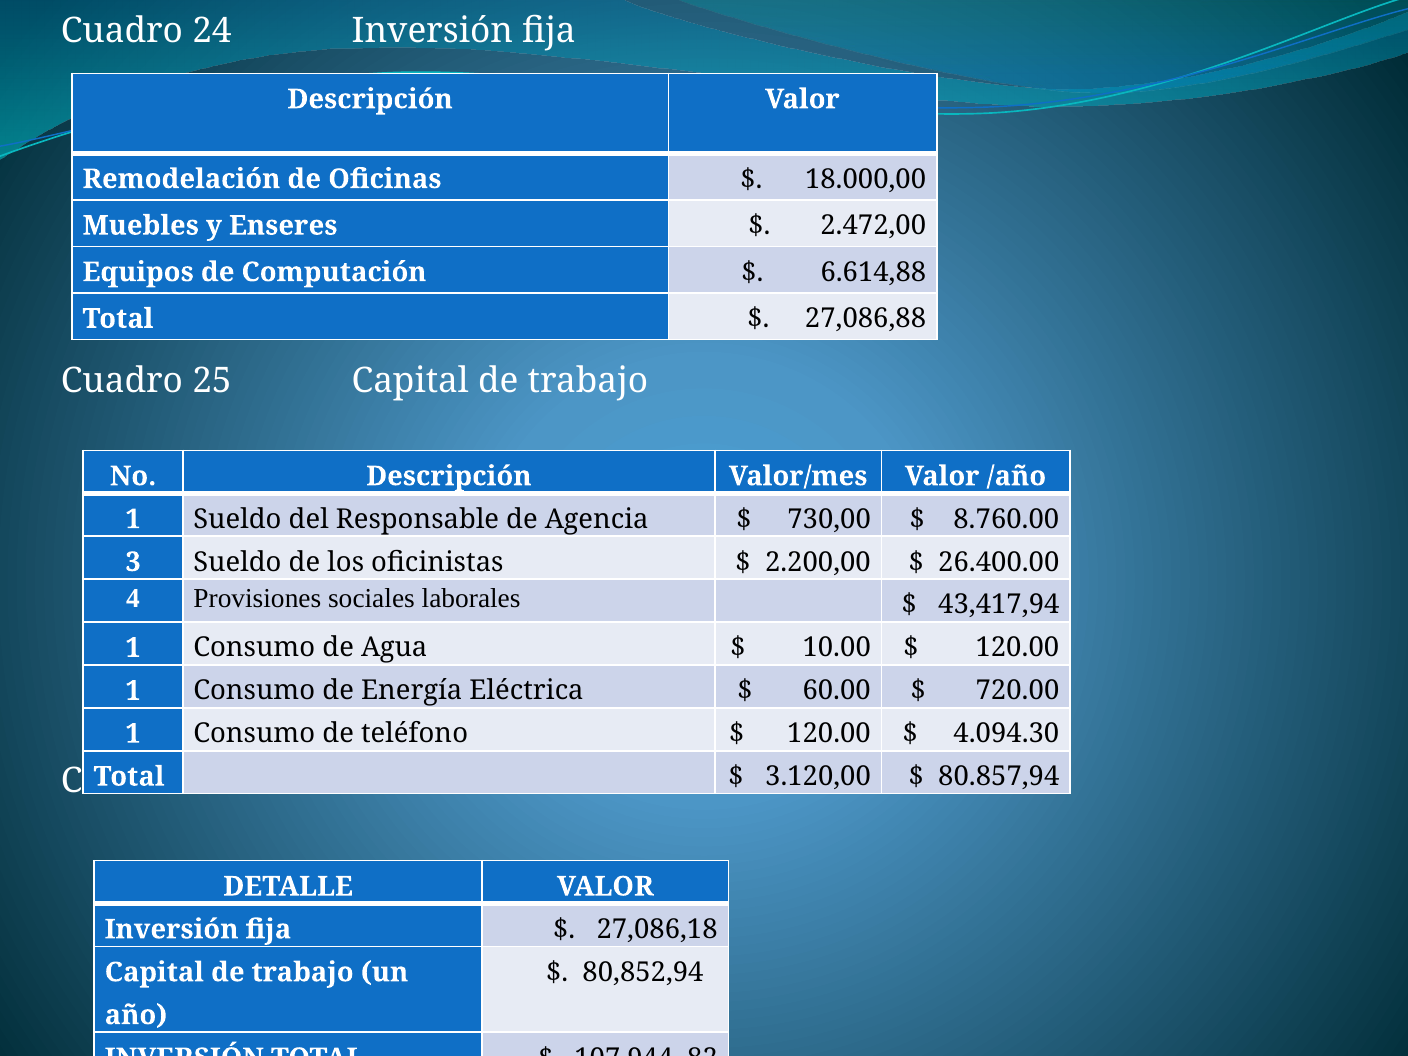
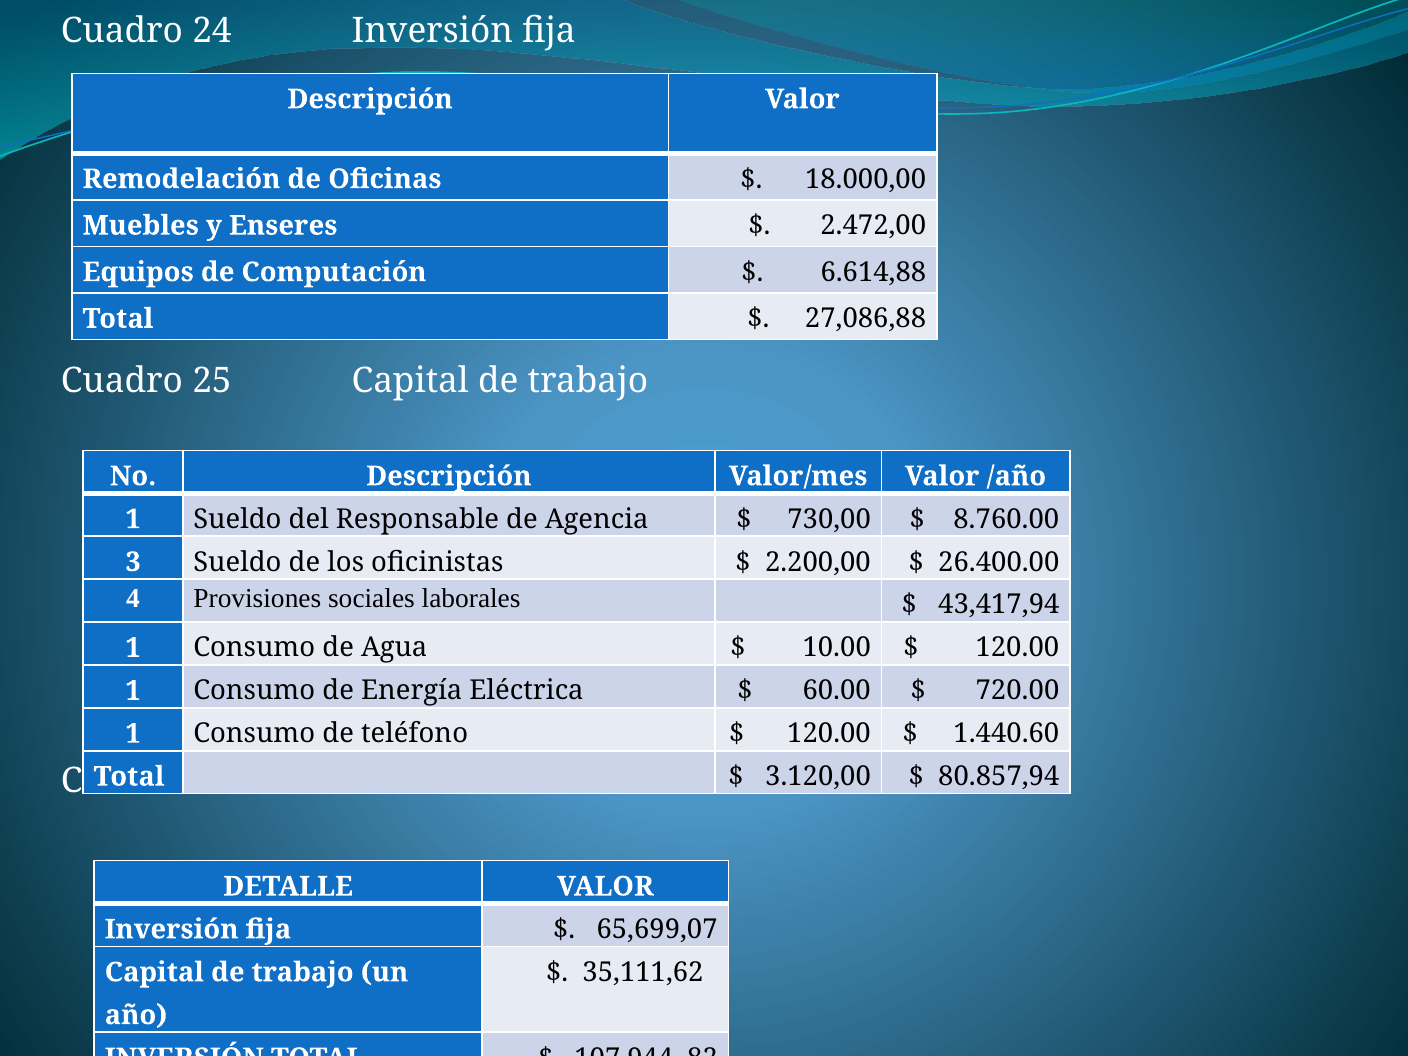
4.094.30: 4.094.30 -> 1.440.60 (1006, 734)
27,086,18: 27,086,18 -> 65,699,07 (657, 929)
80,852,94: 80,852,94 -> 35,111,62 (643, 972)
